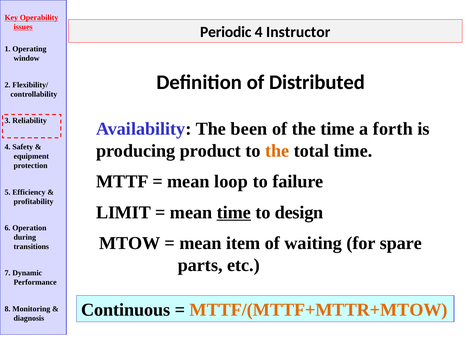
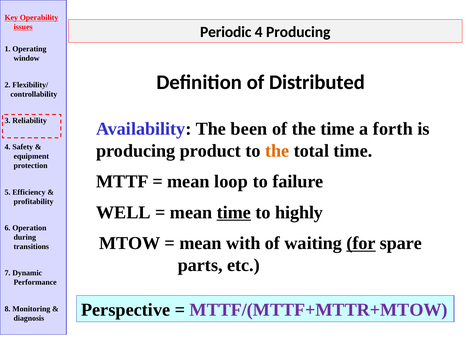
4 Instructor: Instructor -> Producing (298, 32)
LIMIT: LIMIT -> WELL (123, 213)
design: design -> highly (299, 213)
item: item -> with (243, 243)
for underline: none -> present (361, 243)
Continuous: Continuous -> Perspective (126, 310)
MTTF/(MTTF+MTTR+MTOW colour: orange -> purple (319, 310)
